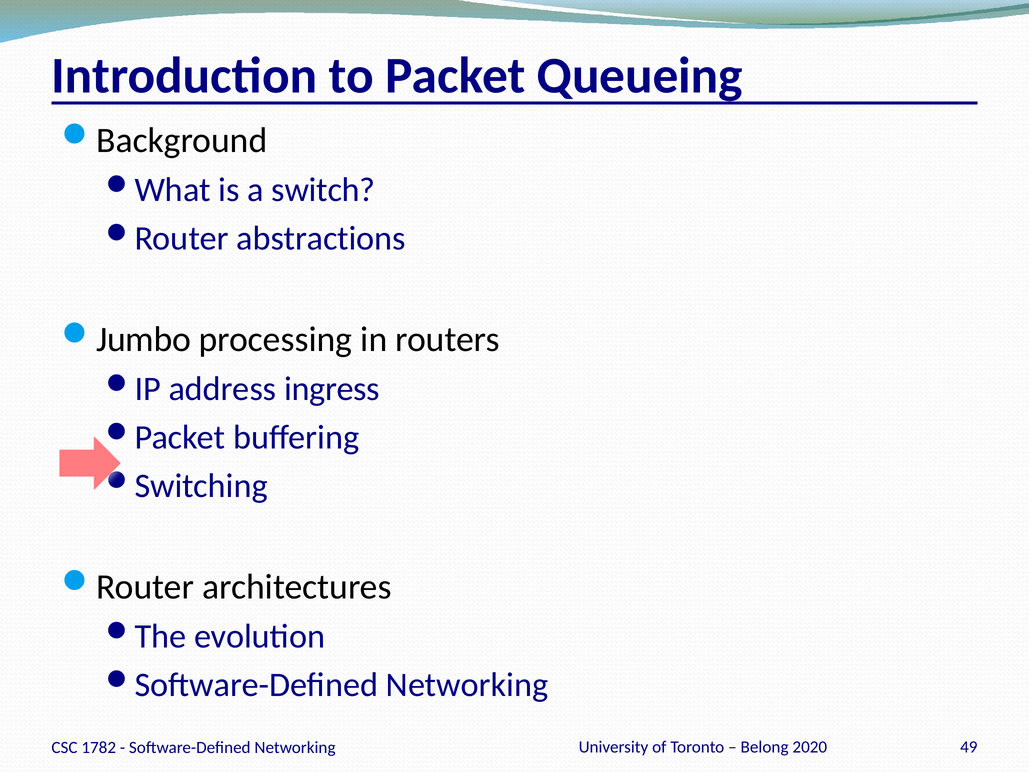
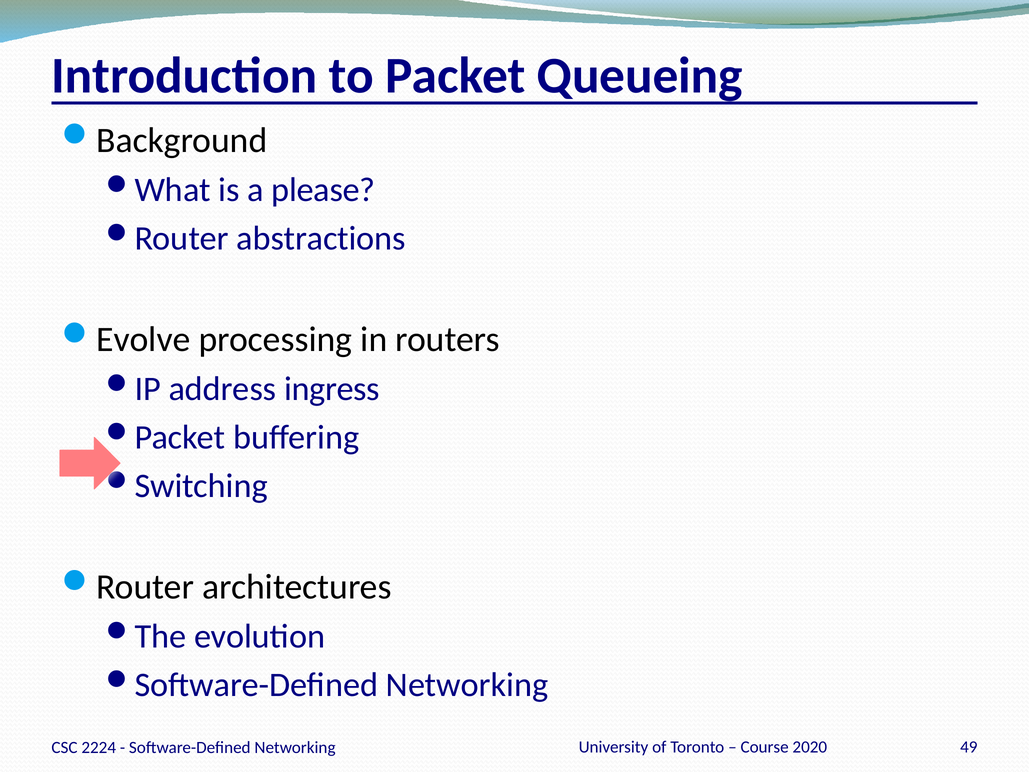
switch: switch -> please (323, 190)
Jumbo: Jumbo -> Evolve (143, 339)
Belong: Belong -> Course (765, 747)
1782: 1782 -> 2224 (99, 747)
